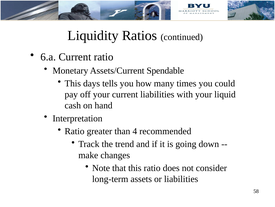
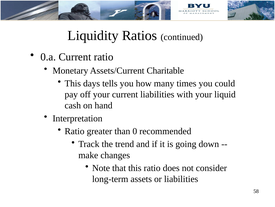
6.a: 6.a -> 0.a (48, 57)
Spendable: Spendable -> Charitable (165, 70)
4: 4 -> 0 (135, 131)
